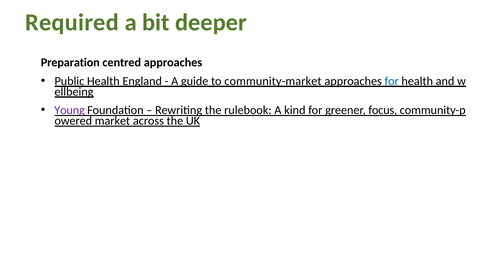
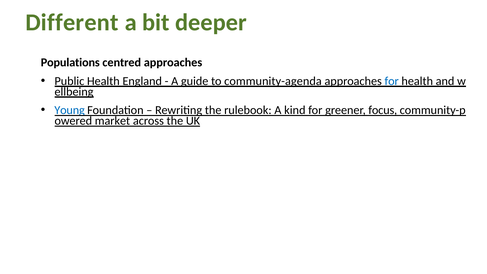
Required: Required -> Different (72, 22)
Preparation: Preparation -> Populations (70, 63)
community-market: community-market -> community-agenda (273, 81)
Young colour: purple -> blue (70, 110)
